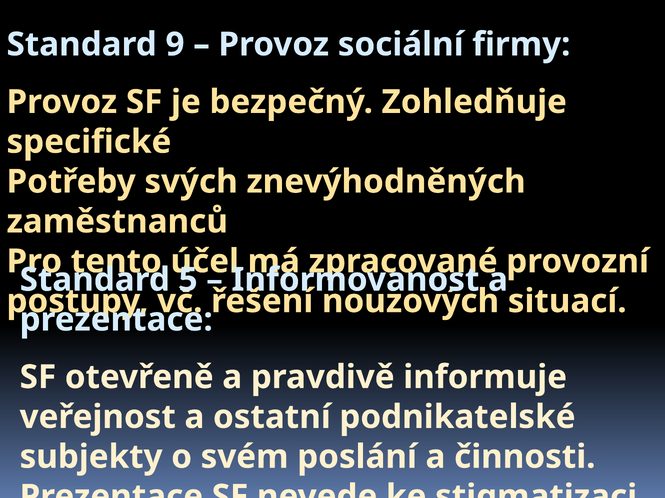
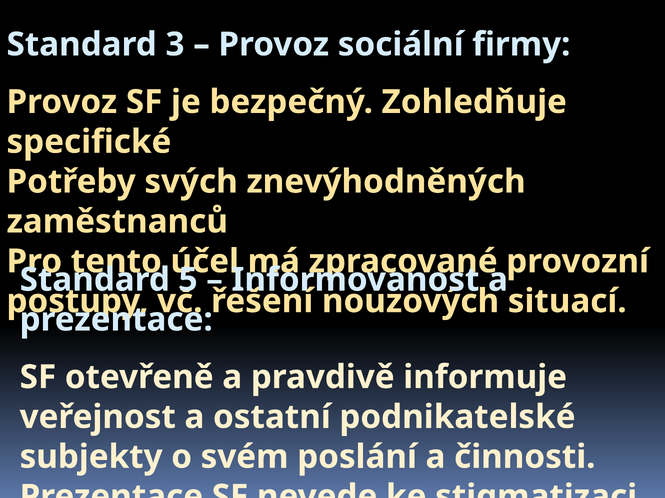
9: 9 -> 3 (175, 45)
